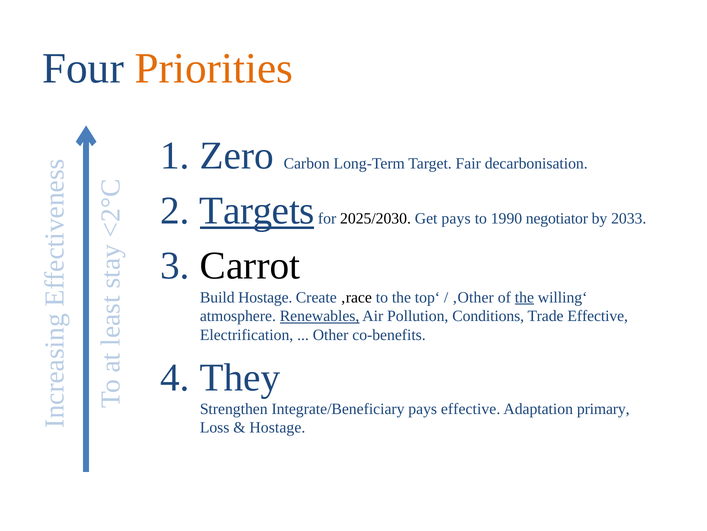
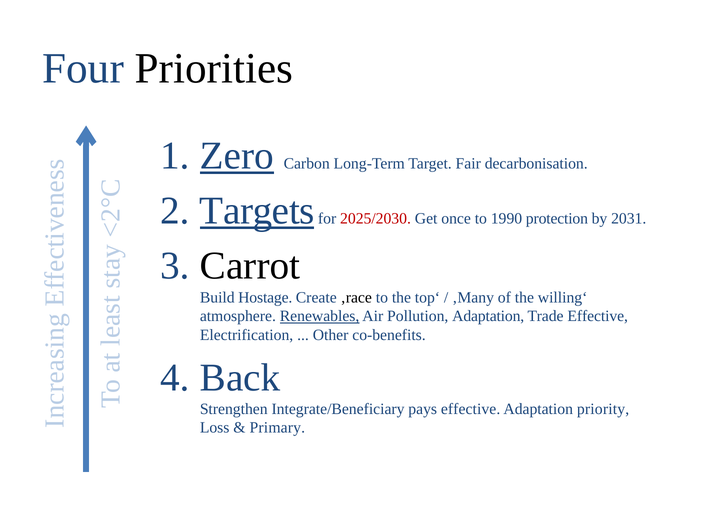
Priorities colour: orange -> black (214, 68)
Zero underline: none -> present (237, 156)
2025/2030 colour: black -> red (376, 218)
Get pays: pays -> once (456, 218)
negotiator: negotiator -> protection (557, 218)
2033: 2033 -> 2031 (629, 218)
‚Other: ‚Other -> ‚Many (473, 297)
the underline: present -> none (524, 297)
Pollution Conditions: Conditions -> Adaptation (488, 316)
They: They -> Back (240, 377)
primary: primary -> priority (603, 408)
Hostage: Hostage -> Primary (277, 427)
